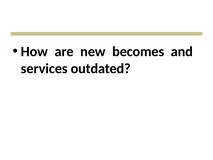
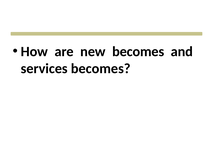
services outdated: outdated -> becomes (101, 68)
